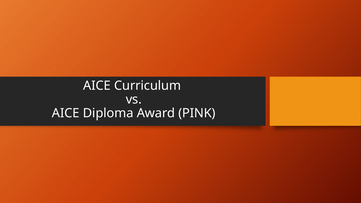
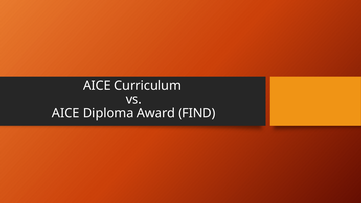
PINK: PINK -> FIND (197, 113)
